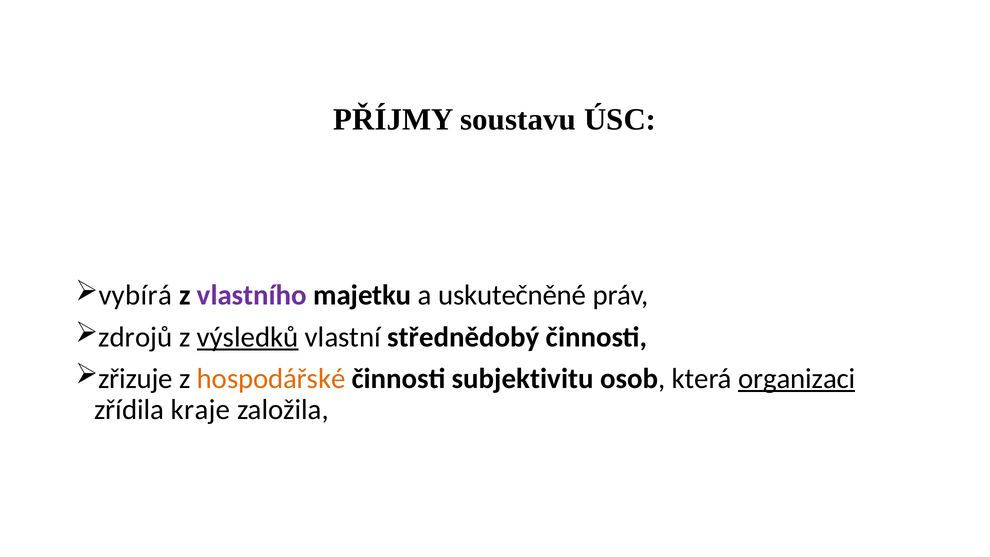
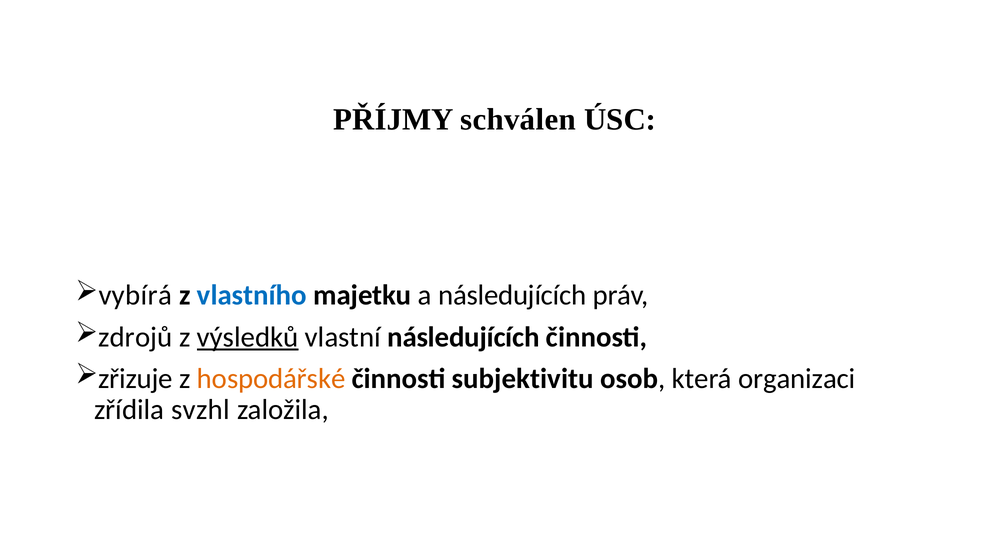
soustavu: soustavu -> schválen (518, 119)
vlastního colour: purple -> blue (252, 295)
a uskutečněné: uskutečněné -> následujících (512, 295)
vlastní střednědobý: střednědobý -> následujících (464, 337)
organizaci underline: present -> none (797, 378)
kraje: kraje -> svzhl (200, 410)
